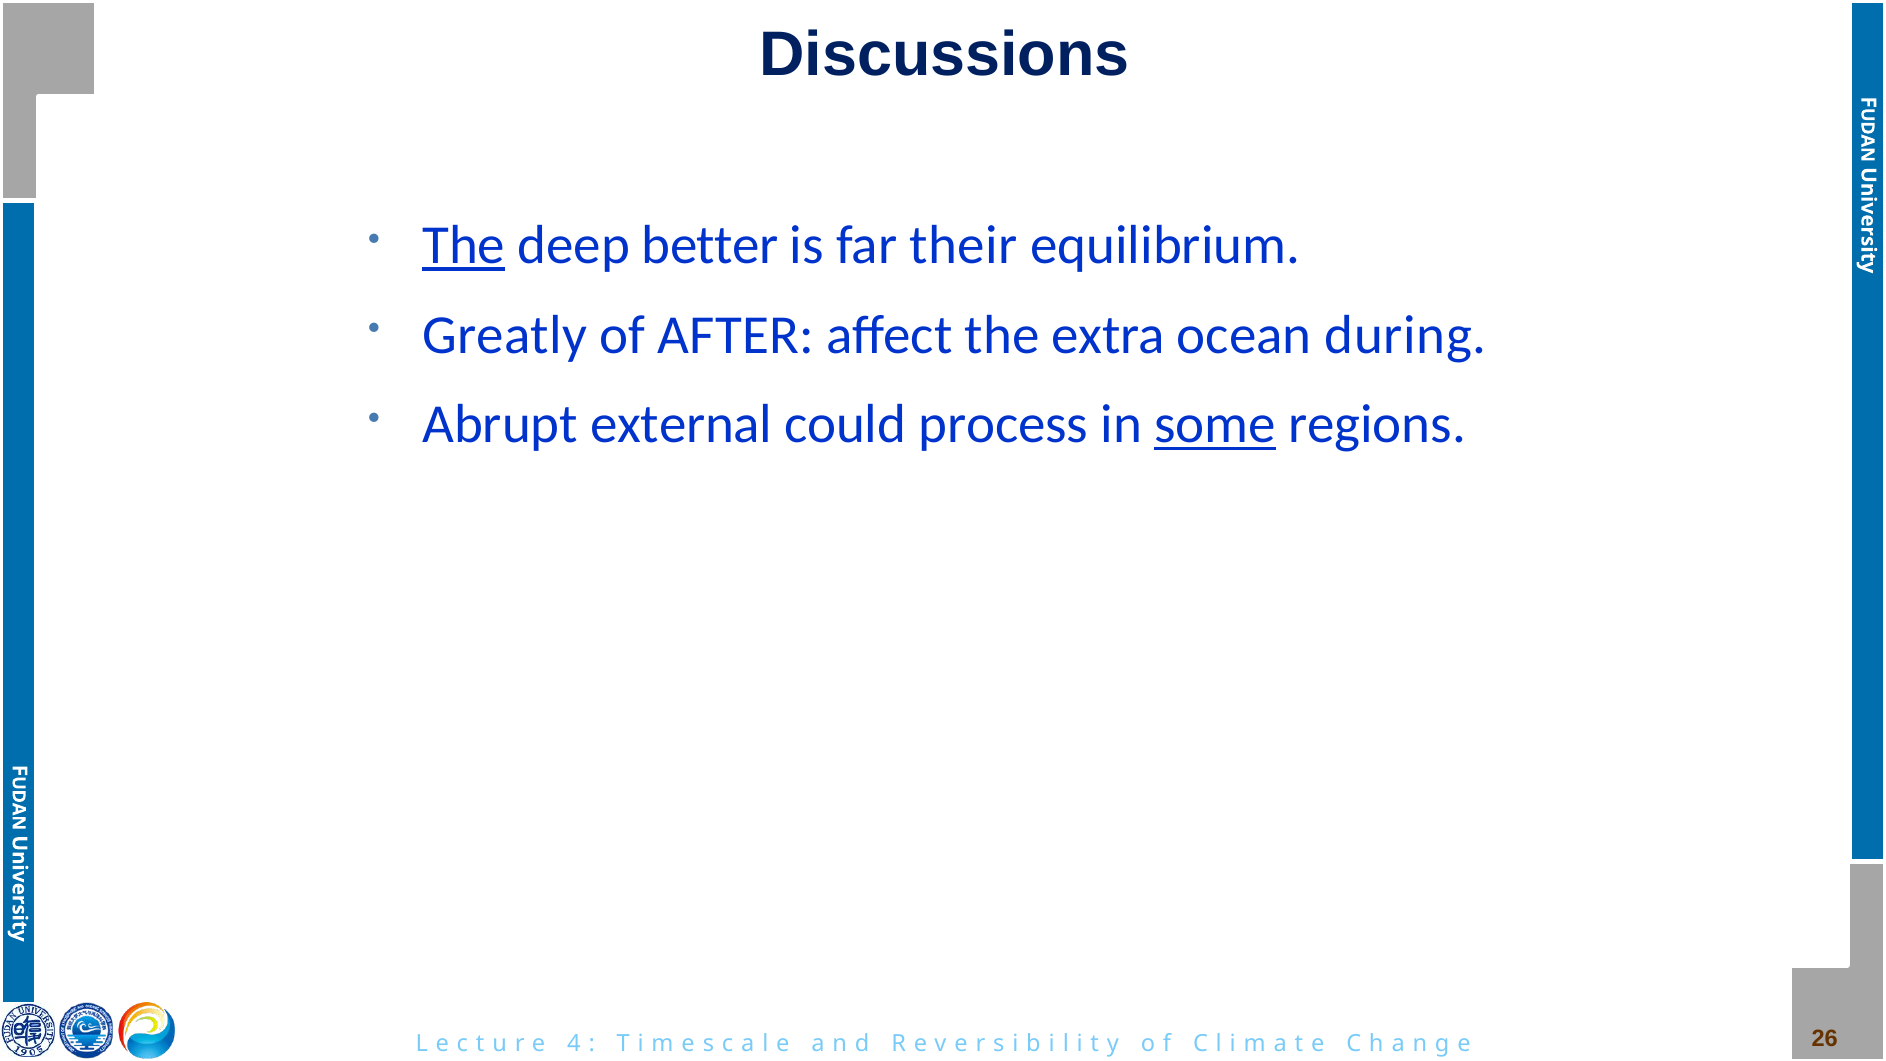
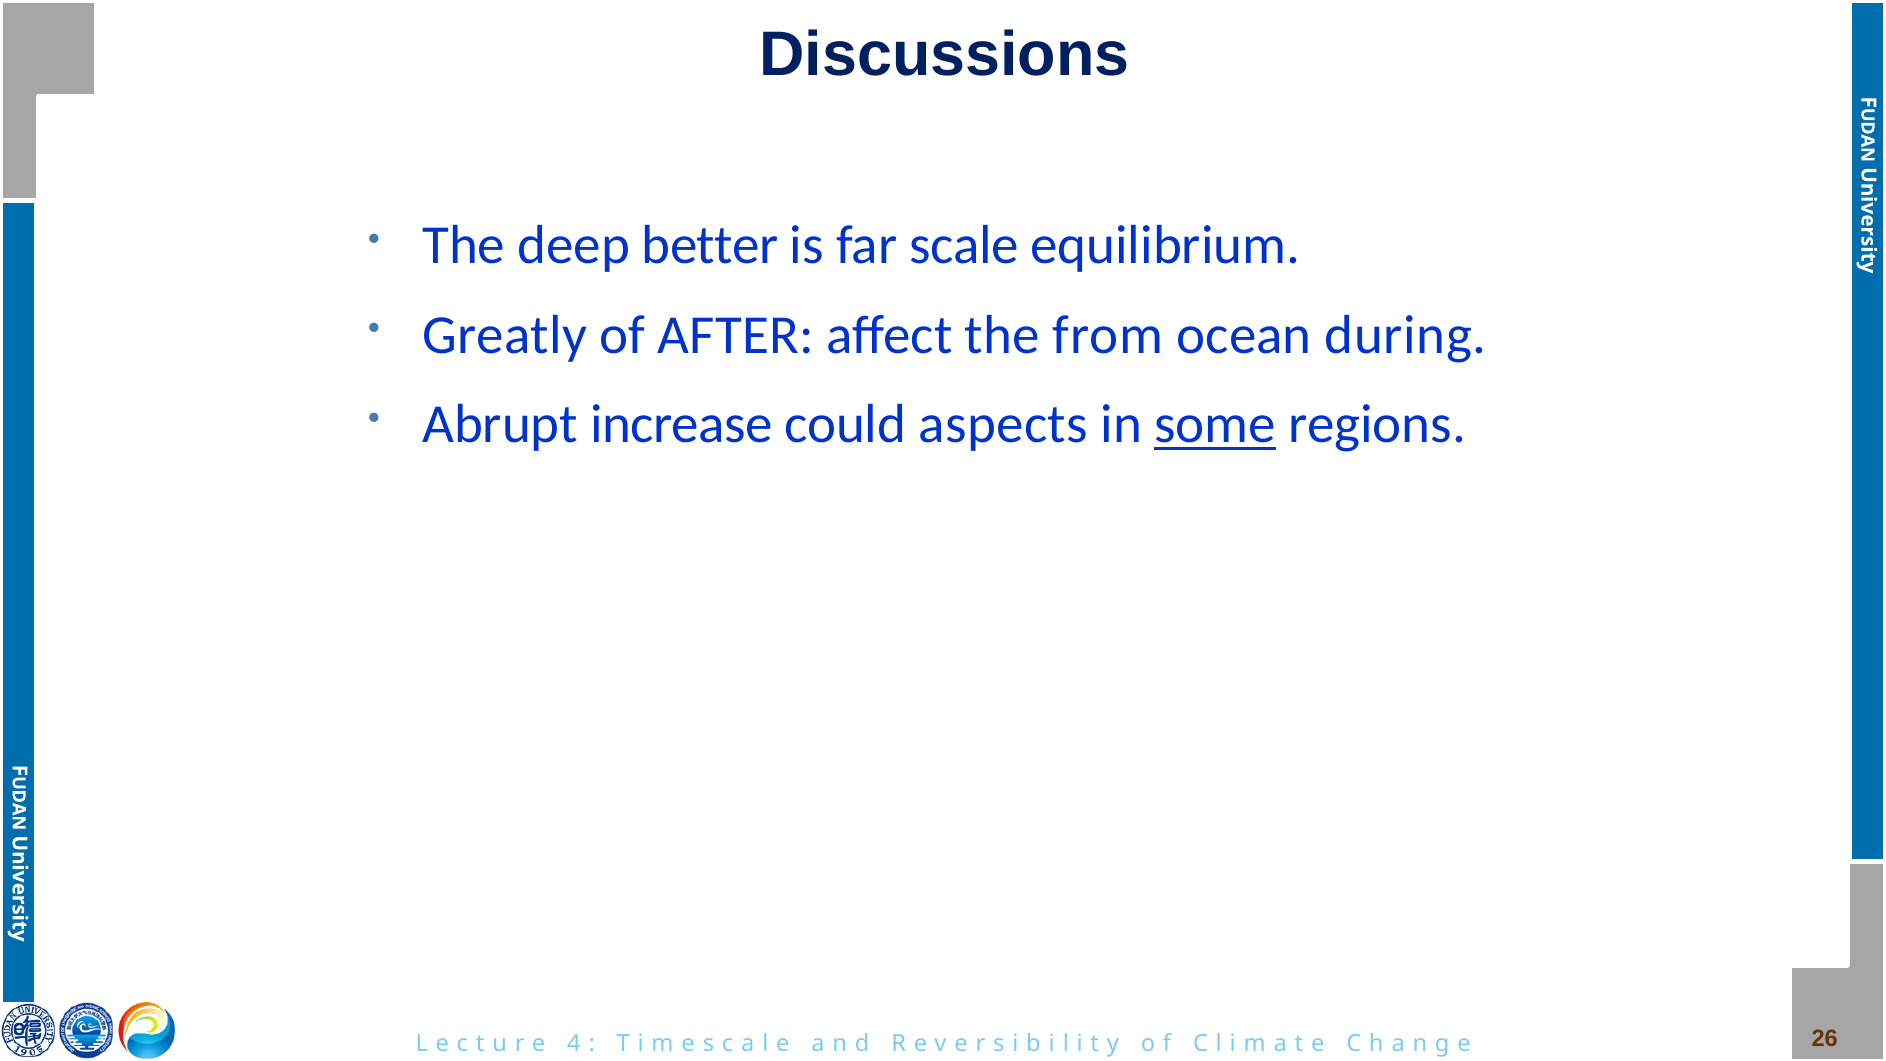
The underline: present -> none (464, 245)
their: their -> scale (964, 245)
extra: extra -> from (1108, 335)
external: external -> increase (681, 425)
process: process -> aspects (1003, 425)
